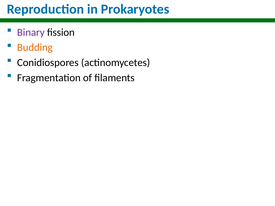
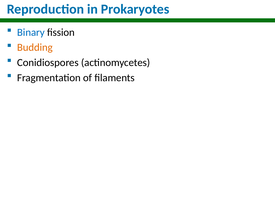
Binary colour: purple -> blue (31, 32)
